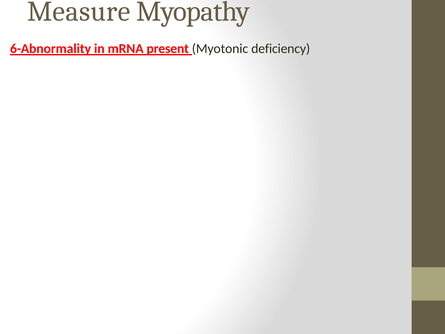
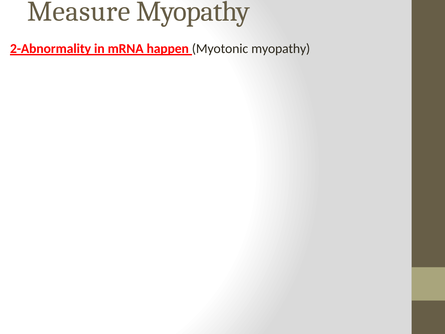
6-Abnormality: 6-Abnormality -> 2-Abnormality (51, 49)
present: present -> happen (168, 49)
Myotonic deficiency: deficiency -> myopathy (281, 49)
